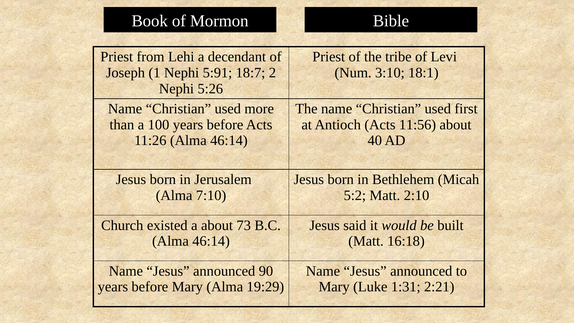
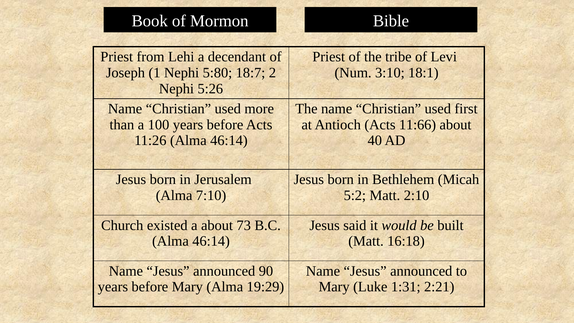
5:91: 5:91 -> 5:80 (217, 73)
11:56: 11:56 -> 11:66 (418, 125)
